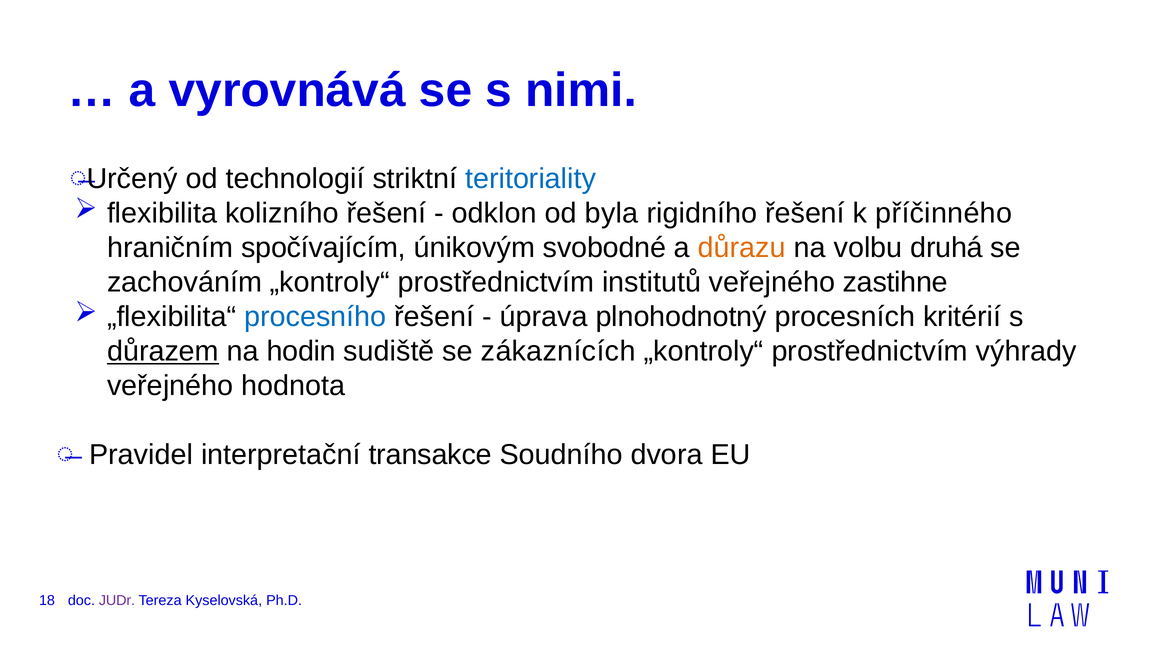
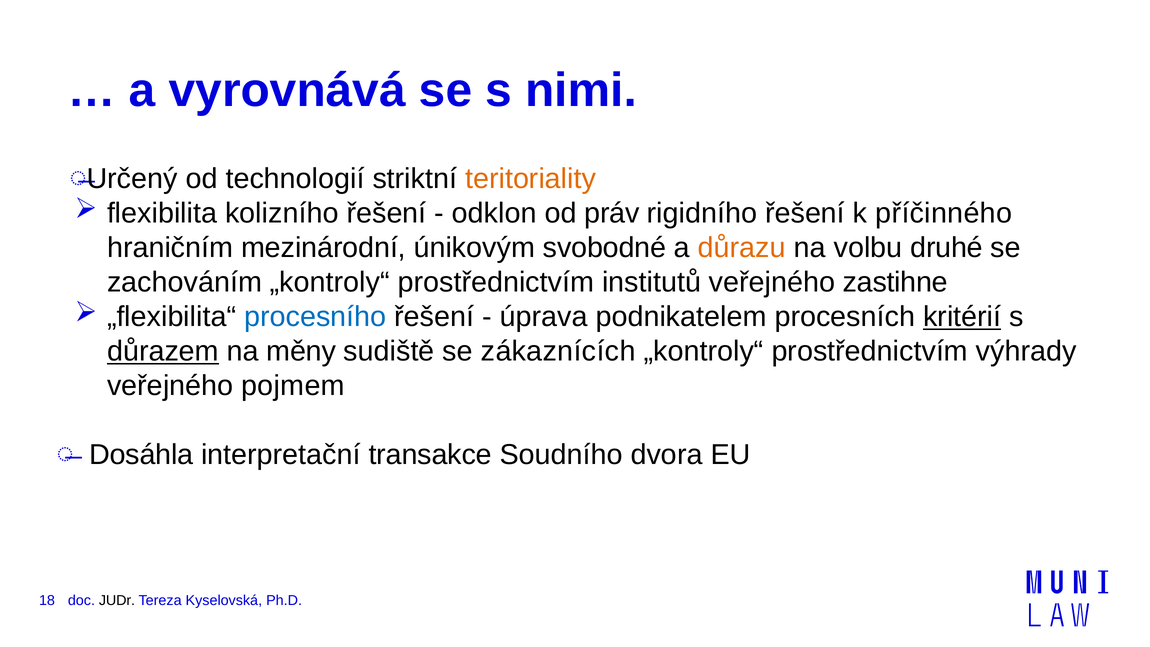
teritoriality colour: blue -> orange (531, 179)
byla: byla -> práv (612, 213)
spočívajícím: spočívajícím -> mezinárodní (323, 248)
druhá: druhá -> druhé (947, 248)
plnohodnotný: plnohodnotný -> podnikatelem (681, 317)
kritérií underline: none -> present (962, 317)
hodin: hodin -> měny (301, 351)
hodnota: hodnota -> pojmem (293, 386)
Pravidel: Pravidel -> Dosáhla (141, 455)
JUDr colour: purple -> black (117, 600)
